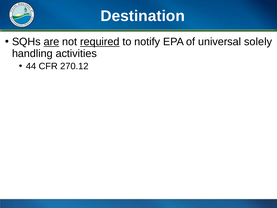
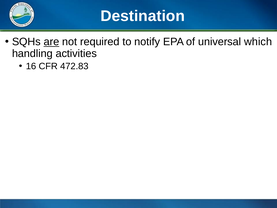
required underline: present -> none (100, 42)
solely: solely -> which (258, 42)
44: 44 -> 16 (31, 66)
270.12: 270.12 -> 472.83 (74, 66)
